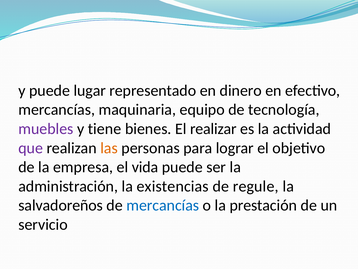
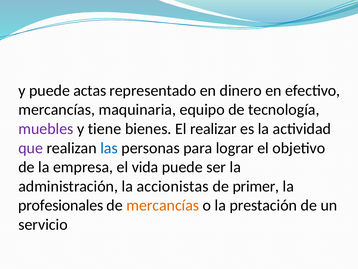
lugar: lugar -> actas (90, 90)
las colour: orange -> blue (109, 148)
existencias: existencias -> accionistas (173, 186)
regule: regule -> primer (256, 186)
salvadoreños: salvadoreños -> profesionales (61, 205)
mercancías colour: blue -> orange (163, 205)
